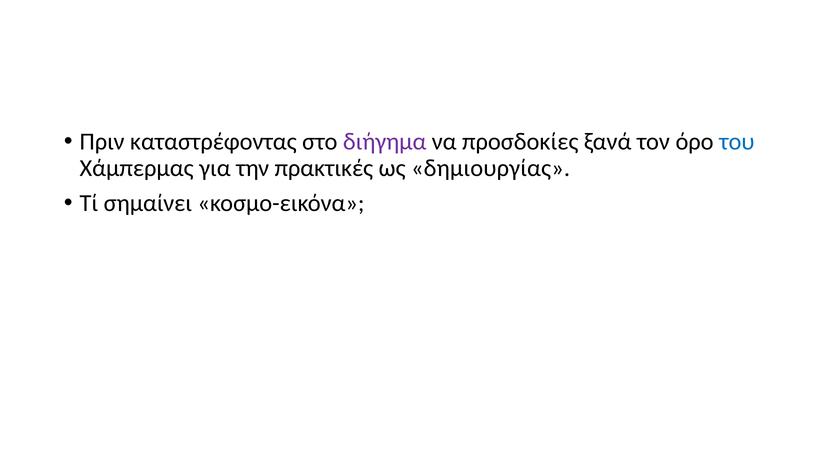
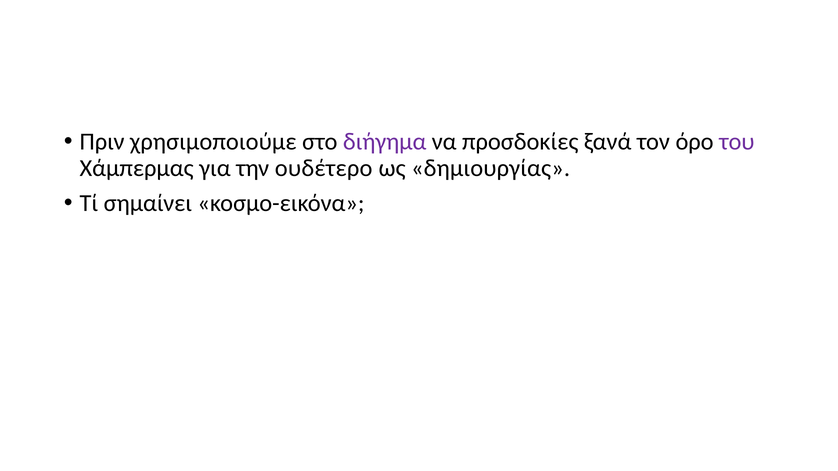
καταστρέφοντας: καταστρέφοντας -> χρησιμοποιούμε (213, 142)
του colour: blue -> purple (737, 142)
πρακτικές: πρακτικές -> ουδέτερο (324, 168)
